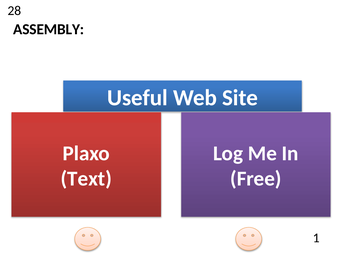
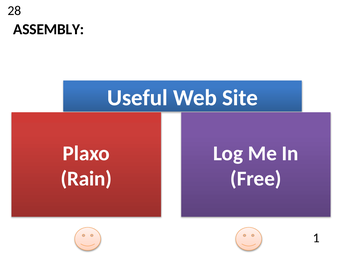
Text: Text -> Rain (86, 179)
